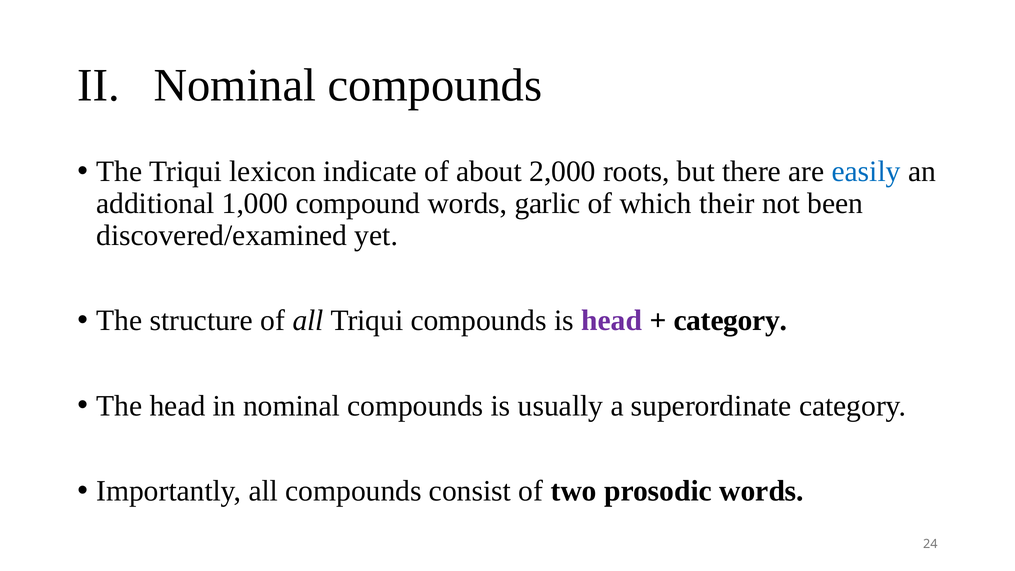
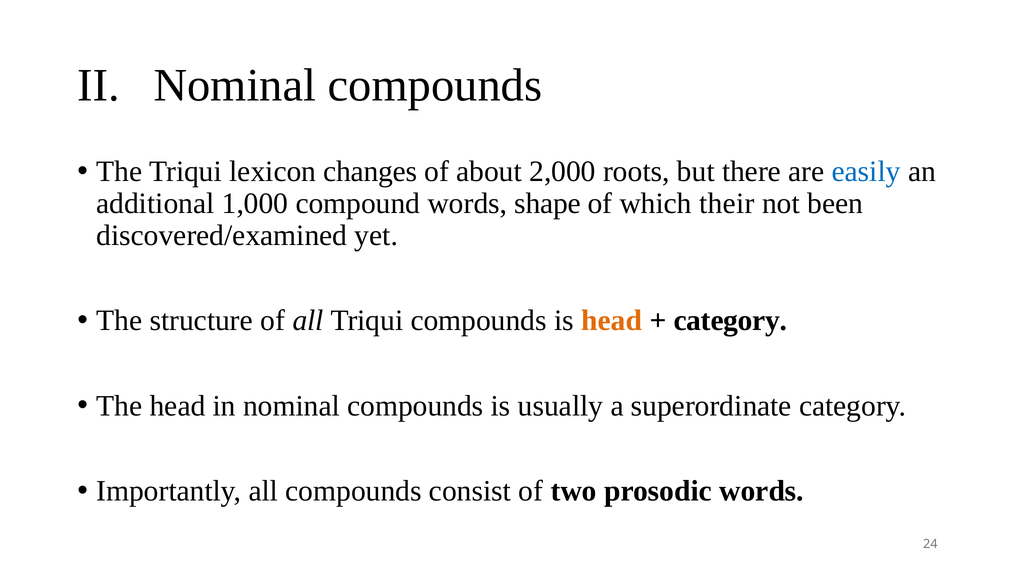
indicate: indicate -> changes (370, 172)
garlic: garlic -> shape (548, 204)
head colour: purple -> orange (612, 321)
